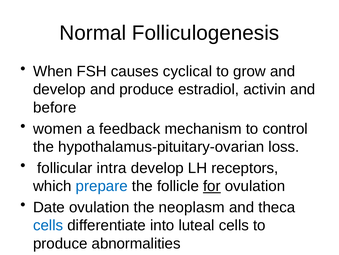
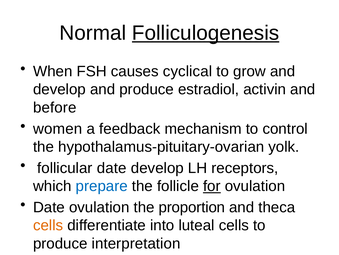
Folliculogenesis underline: none -> present (206, 33)
loss: loss -> yolk (284, 146)
follicular intra: intra -> date (112, 168)
neoplasm: neoplasm -> proportion (192, 207)
cells colour: blue -> orange (48, 225)
abnormalities: abnormalities -> interpretation (136, 243)
